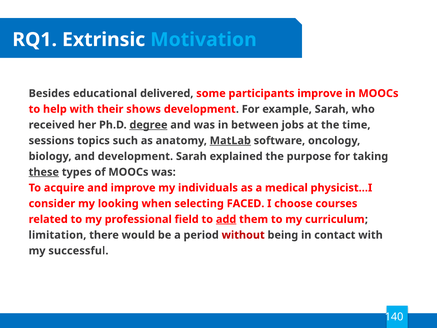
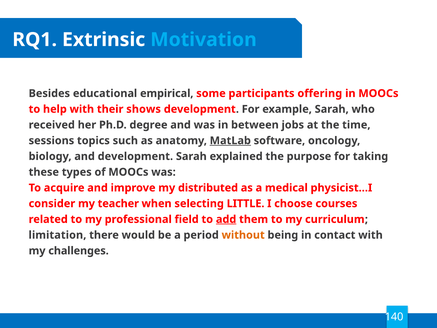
delivered: delivered -> empirical (167, 93)
participants improve: improve -> offering (320, 93)
degree underline: present -> none (148, 125)
these underline: present -> none (44, 172)
individuals: individuals -> distributed (208, 188)
looking: looking -> teacher (118, 203)
FACED: FACED -> LITTLE (246, 203)
without colour: red -> orange (243, 235)
successful: successful -> challenges (79, 251)
